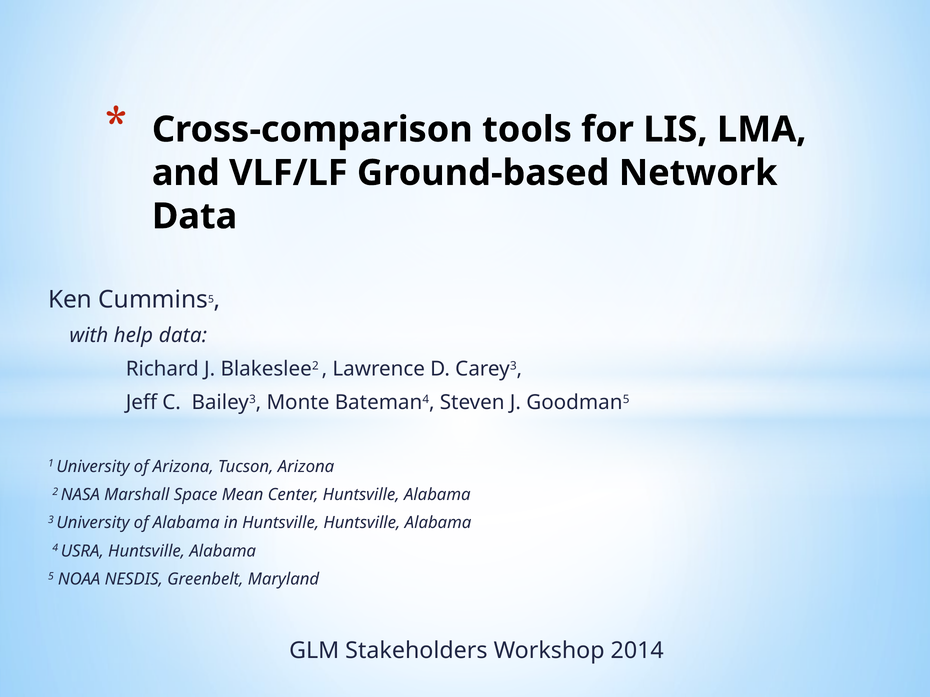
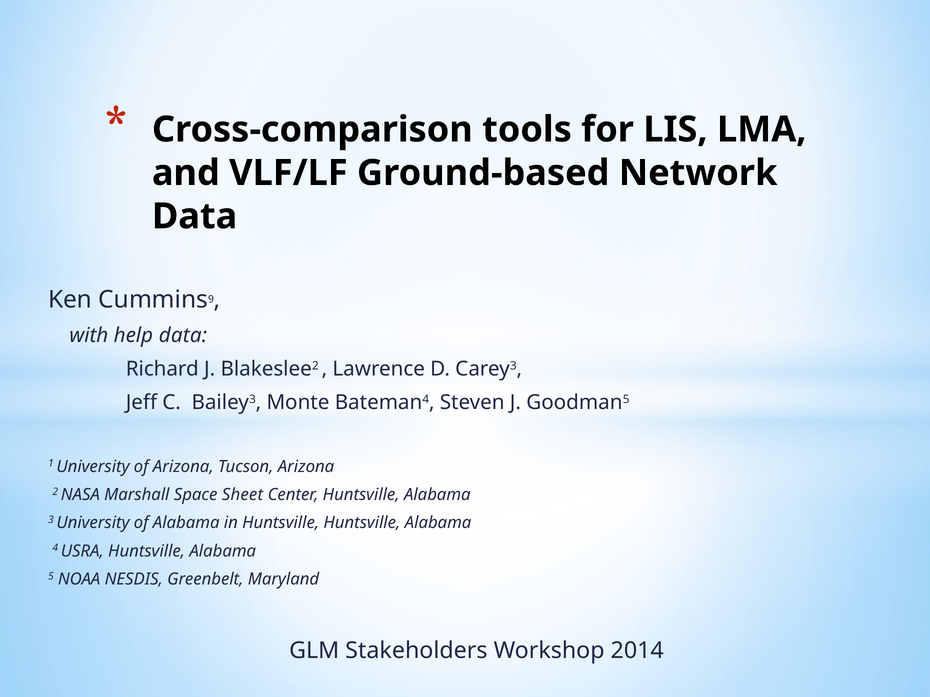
5: 5 -> 9 (211, 300)
Mean: Mean -> Sheet (242, 495)
